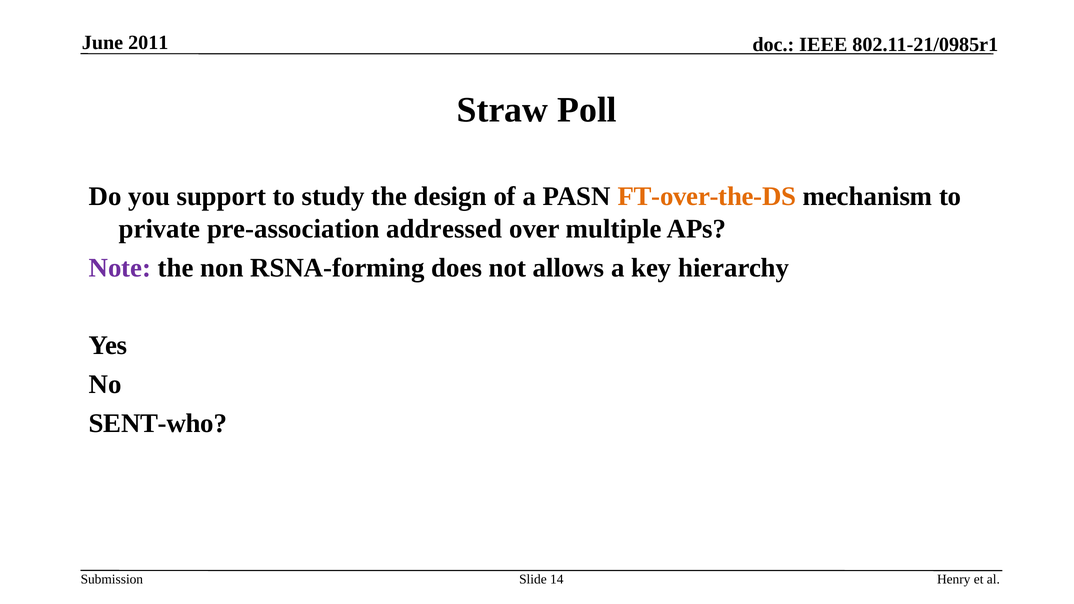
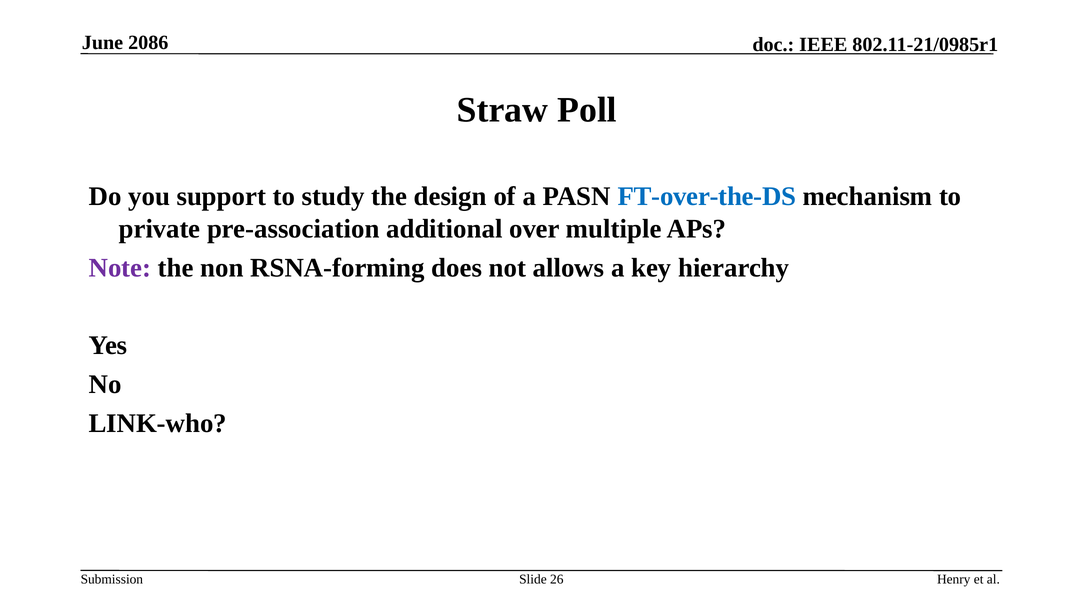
2011: 2011 -> 2086 (148, 43)
FT-over-the-DS colour: orange -> blue (707, 197)
addressed: addressed -> additional (444, 229)
SENT-who: SENT-who -> LINK-who (158, 424)
14: 14 -> 26 (557, 579)
